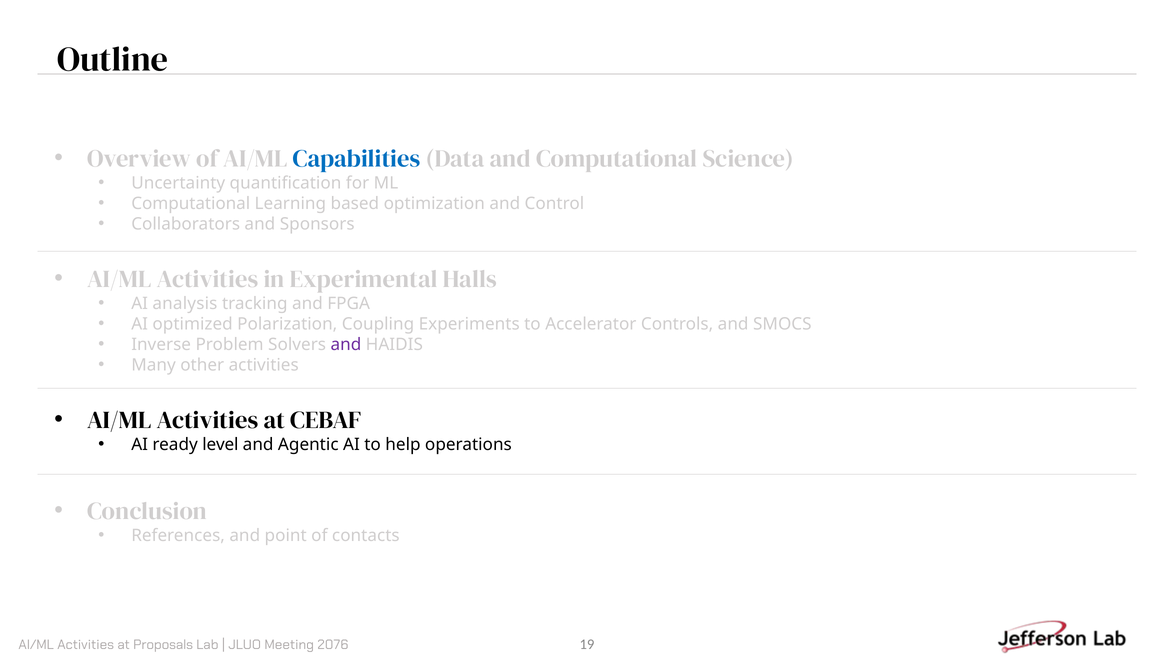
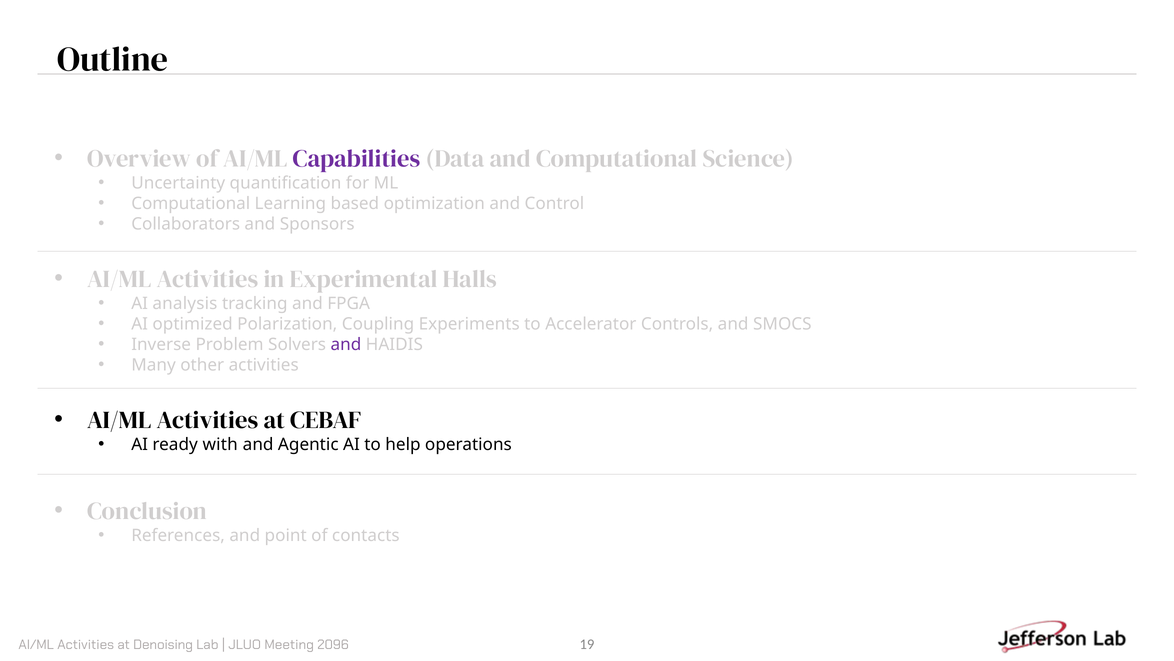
Capabilities colour: blue -> purple (357, 158)
level: level -> with (220, 444)
Proposals: Proposals -> Denoising (163, 644)
2076: 2076 -> 2096 (333, 644)
